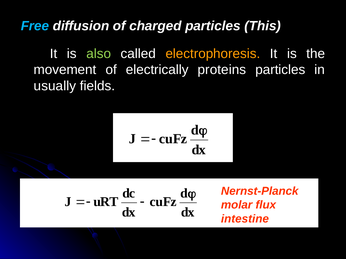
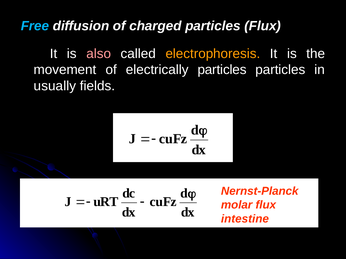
particles This: This -> Flux (263, 26)
also colour: light green -> pink (99, 54)
electrically proteins: proteins -> particles (222, 70)
